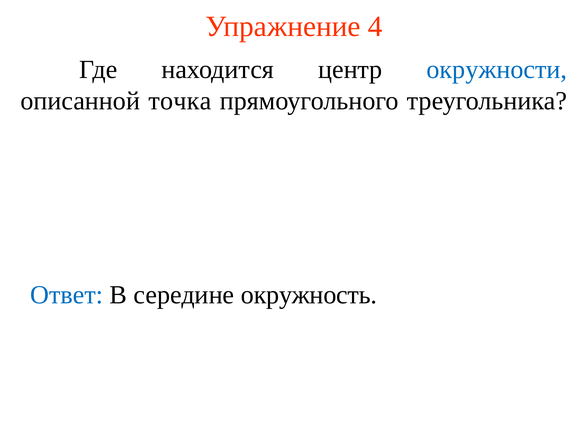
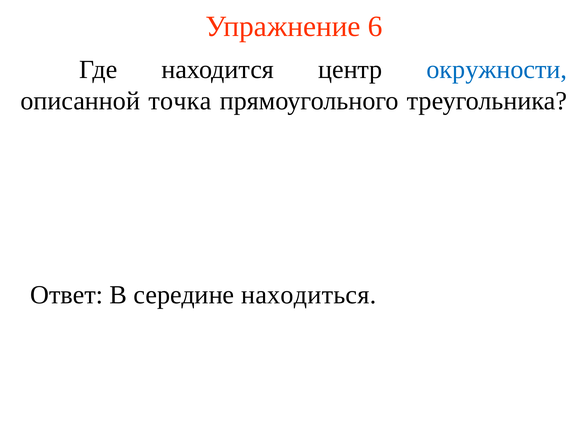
4: 4 -> 6 (375, 27)
Ответ colour: blue -> black (67, 295)
окружность: окружность -> находиться (309, 295)
